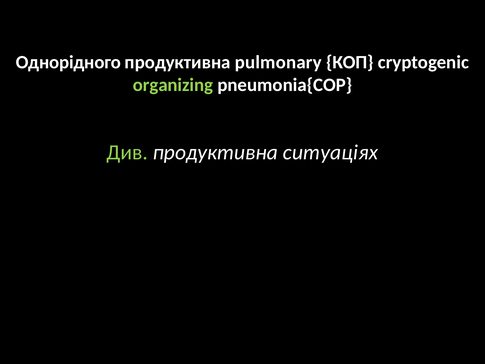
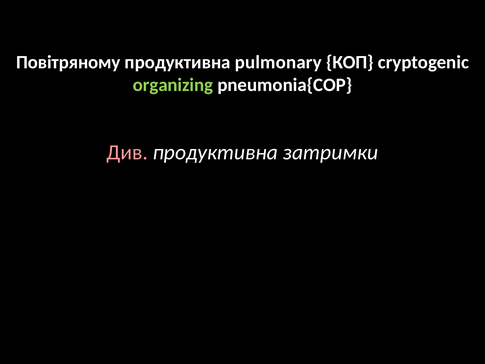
Однорідного: Однорідного -> Повітряному (68, 62)
Див colour: light green -> pink (127, 152)
ситуаціях: ситуаціях -> затримки (331, 152)
